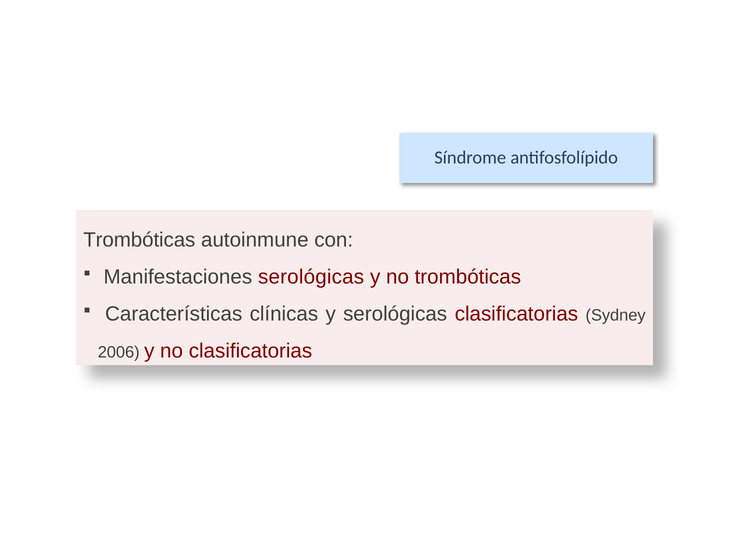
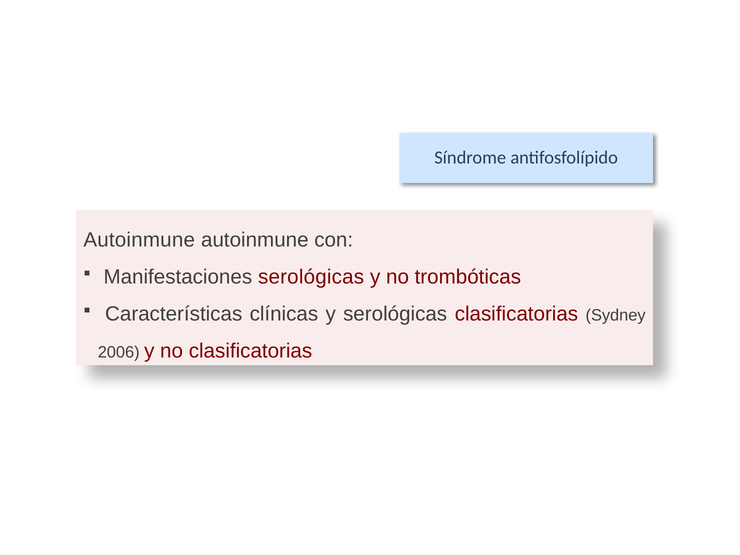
Trombóticas: Trombóticas -> Autoinmune (139, 240)
